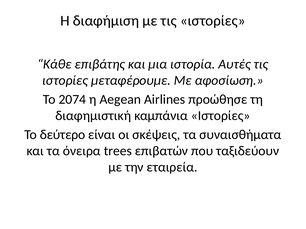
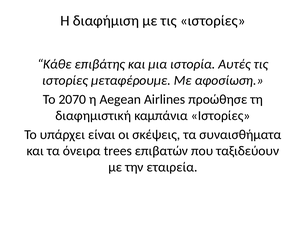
2074: 2074 -> 2070 (72, 100)
δεύτερο: δεύτερο -> υπάρχει (63, 135)
